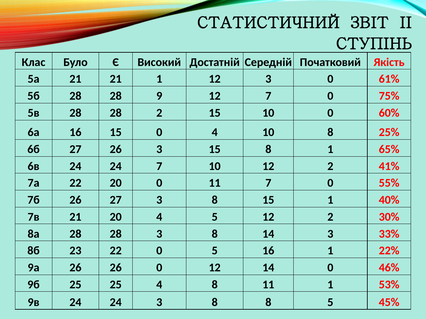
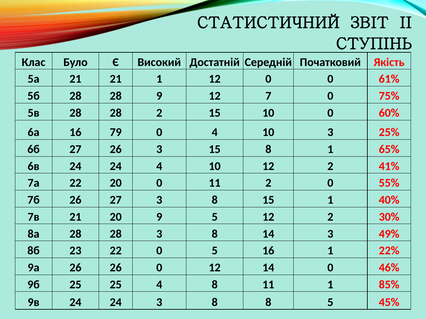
12 3: 3 -> 0 (268, 79)
16 15: 15 -> 79 (116, 132)
10 8: 8 -> 3 (330, 132)
24 7: 7 -> 4 (159, 166)
11 7: 7 -> 2 (268, 183)
20 4: 4 -> 9 (159, 217)
33%: 33% -> 49% (389, 234)
53%: 53% -> 85% (389, 285)
